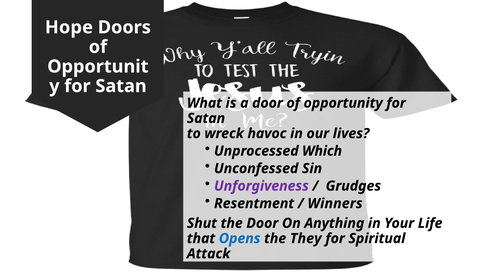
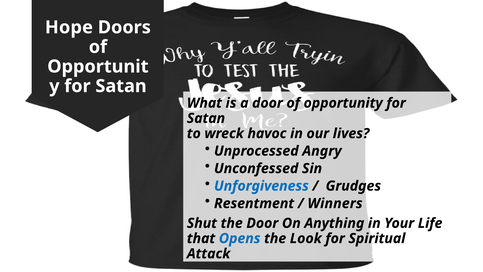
Which: Which -> Angry (322, 151)
Unforgiveness colour: purple -> blue (261, 186)
They: They -> Look (306, 238)
